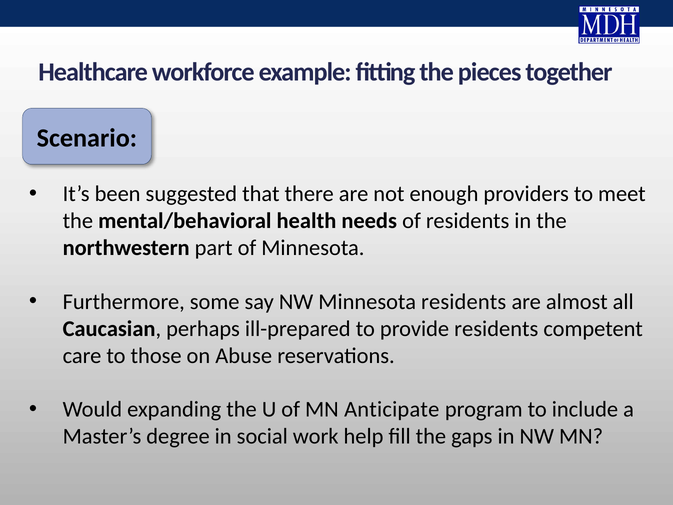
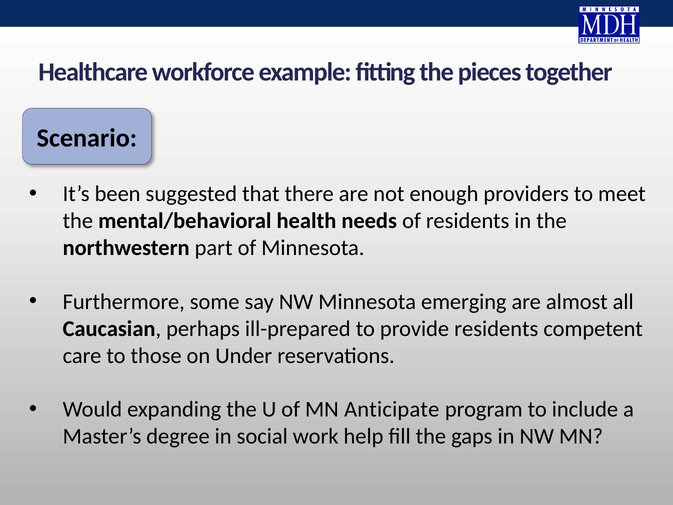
Minnesota residents: residents -> emerging (464, 302)
Abuse: Abuse -> Under (244, 355)
